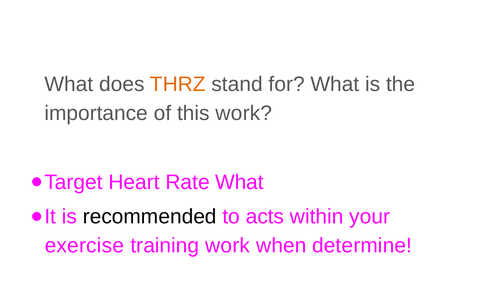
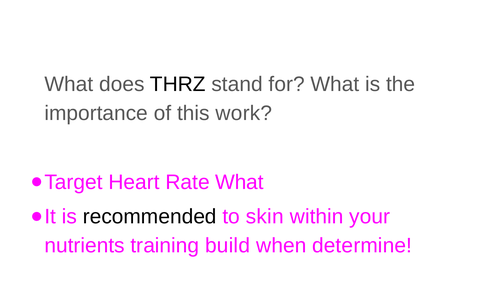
THRZ colour: orange -> black (178, 84)
acts: acts -> skin (265, 217)
exercise: exercise -> nutrients (85, 245)
training work: work -> build (228, 245)
